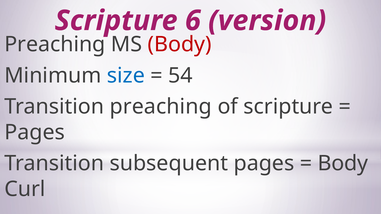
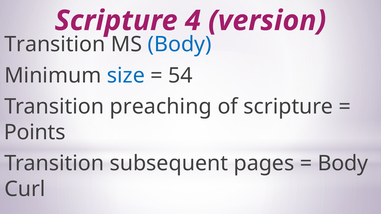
6: 6 -> 4 (193, 21)
Preaching: Preaching -> Transition (55, 44)
Body colour: red -> blue (180, 44)
Pages: Pages -> Points (35, 132)
